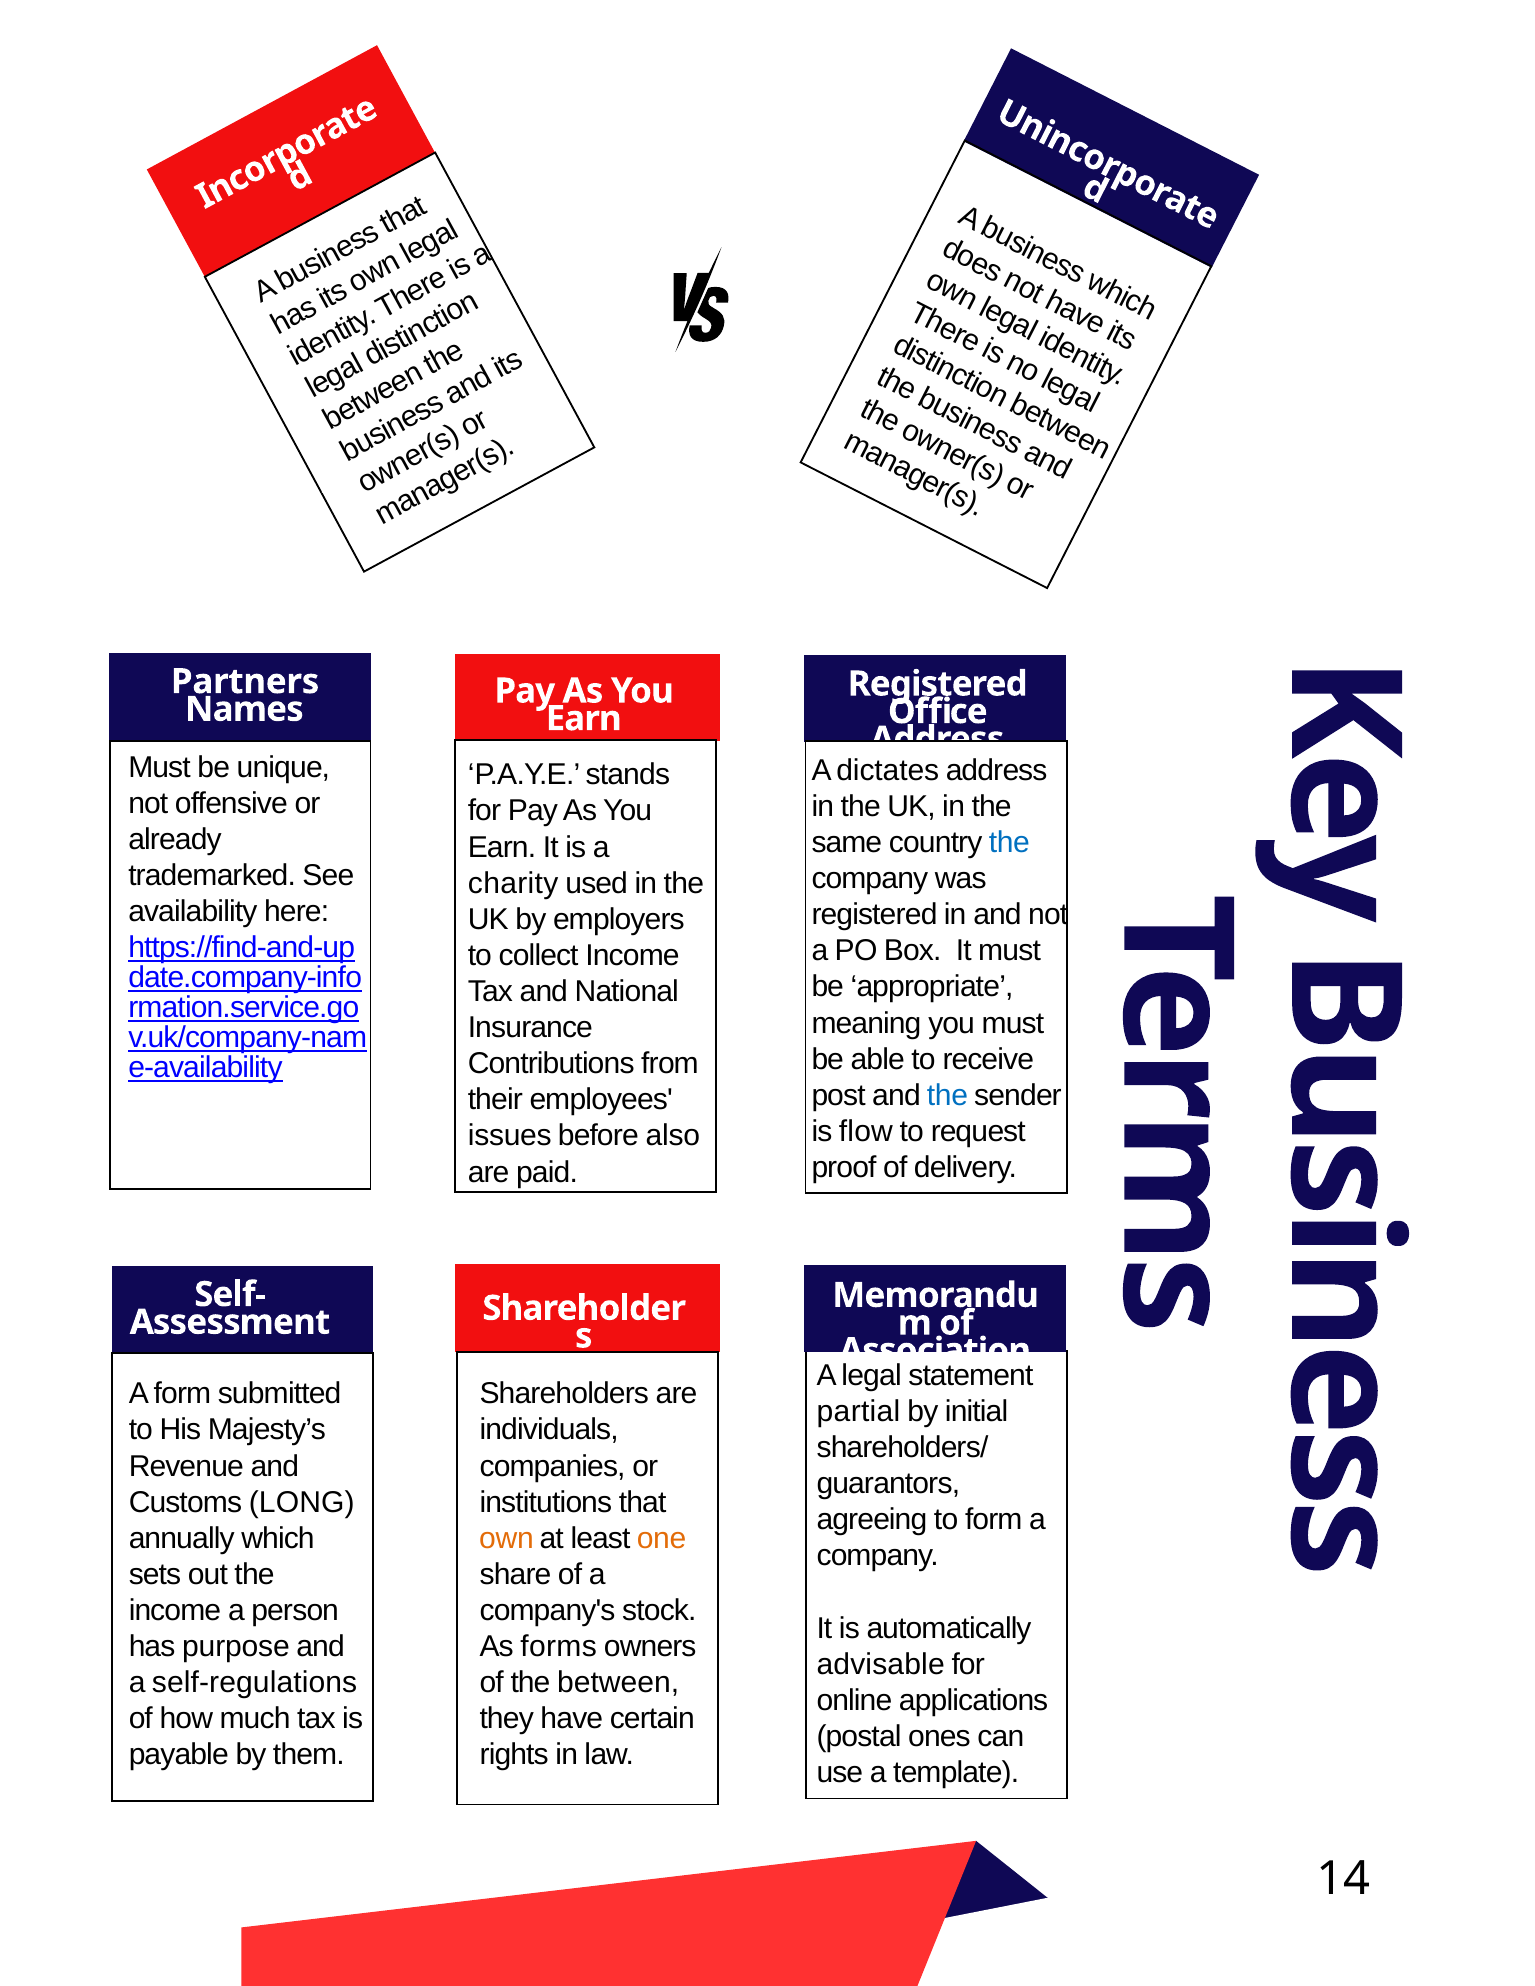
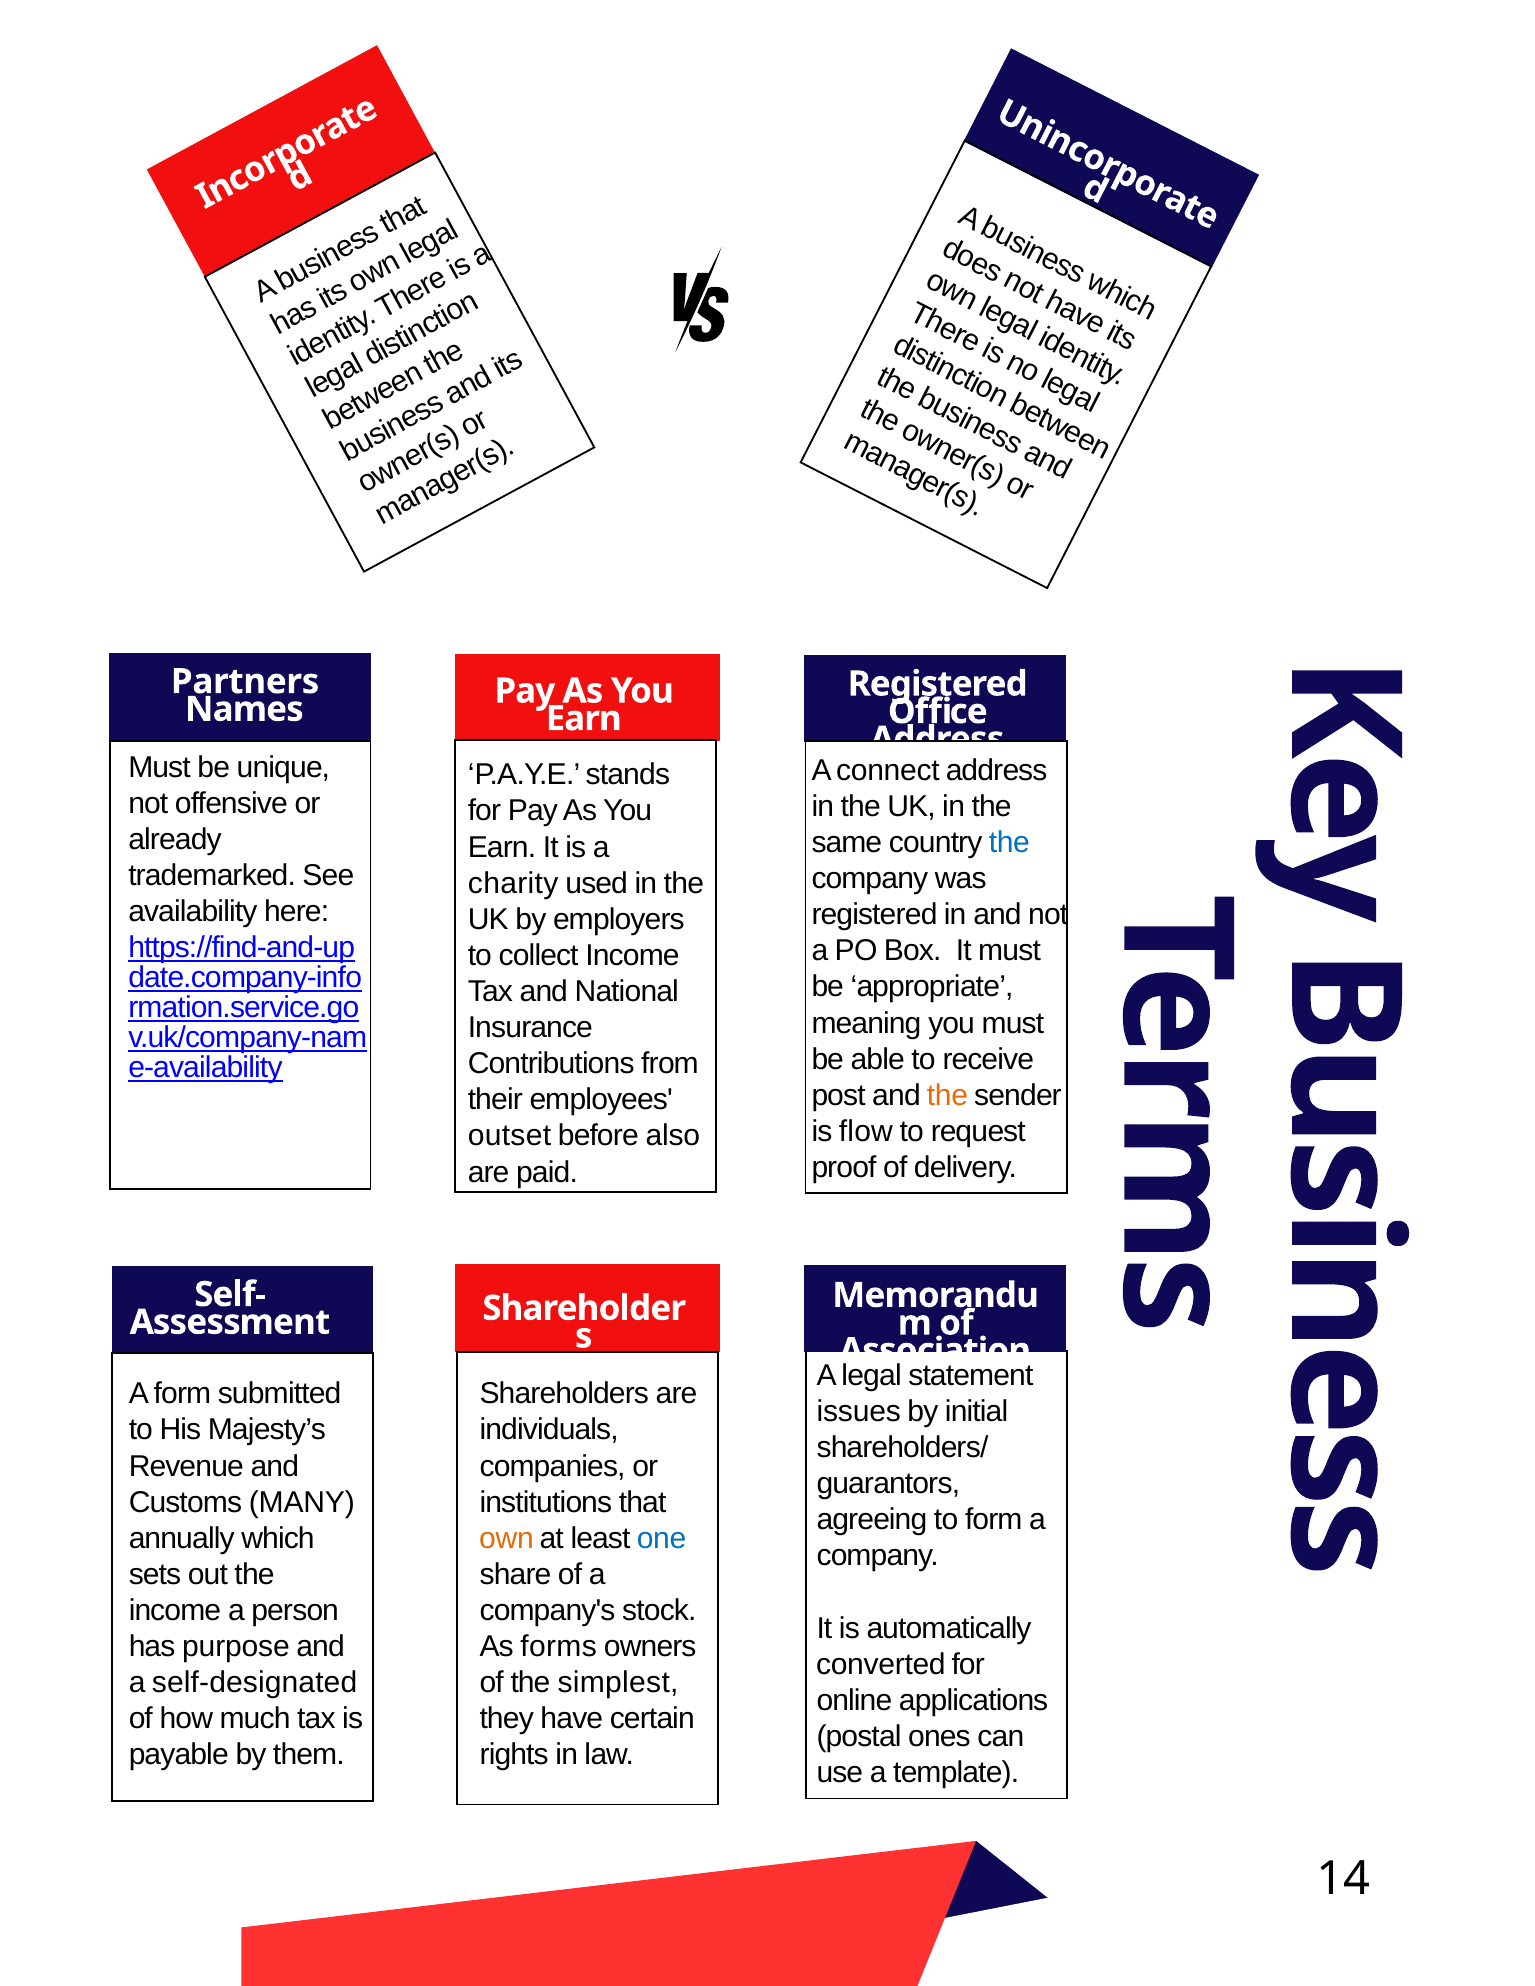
dictates: dictates -> connect (888, 771)
the colour: blue -> orange (948, 1096)
issues: issues -> outset (510, 1136)
partial: partial -> issues (859, 1412)
LONG: LONG -> MANY (302, 1503)
one colour: orange -> blue (662, 1539)
advisable: advisable -> converted (881, 1665)
self-regulations: self-regulations -> self-designated (255, 1683)
between: between -> simplest (618, 1683)
